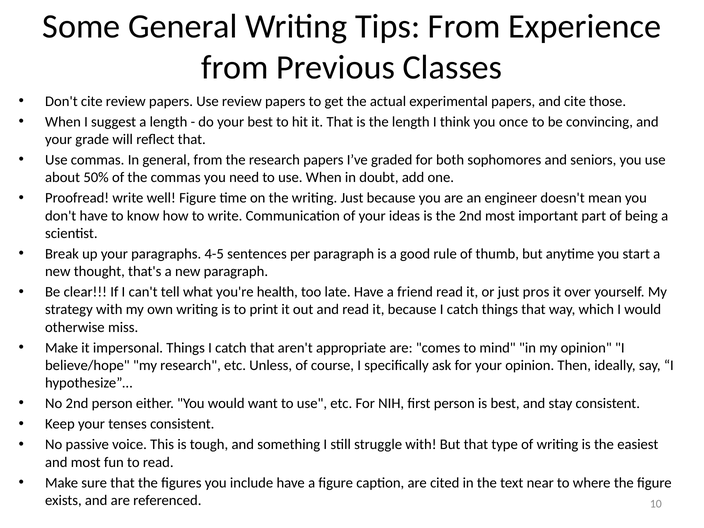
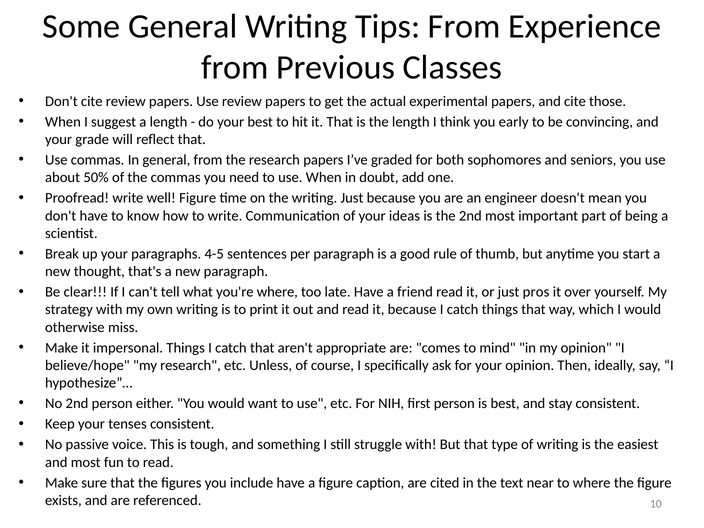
once: once -> early (514, 122)
you're health: health -> where (277, 292)
